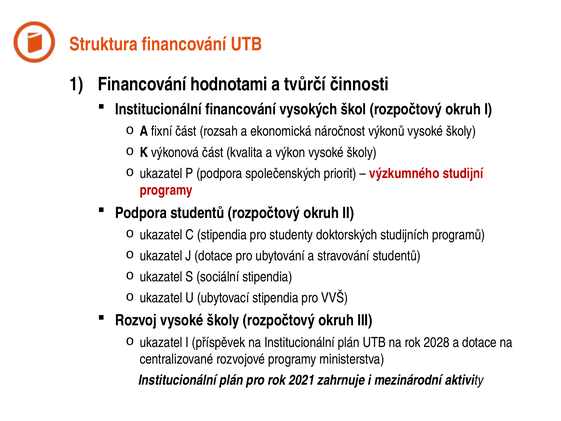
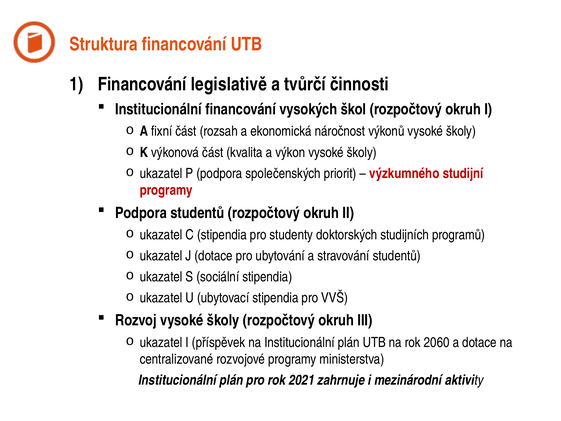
hodnotami: hodnotami -> legislativě (229, 84)
2028: 2028 -> 2060 (437, 342)
